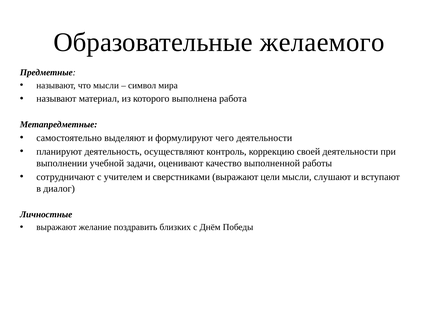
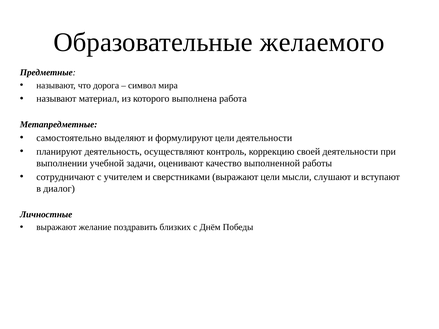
что мысли: мысли -> дорога (106, 85)
формулируют чего: чего -> цели (225, 138)
